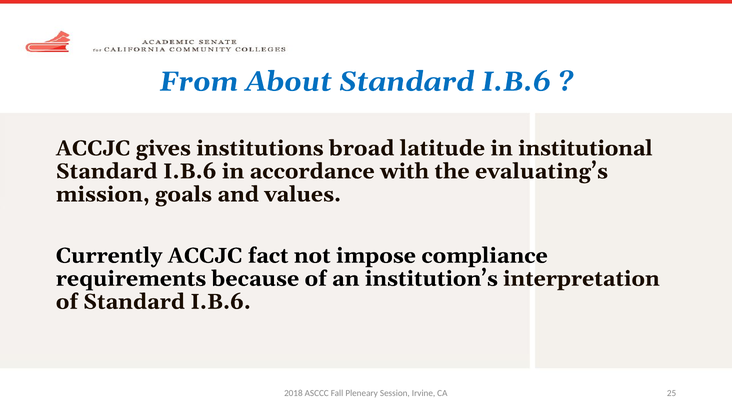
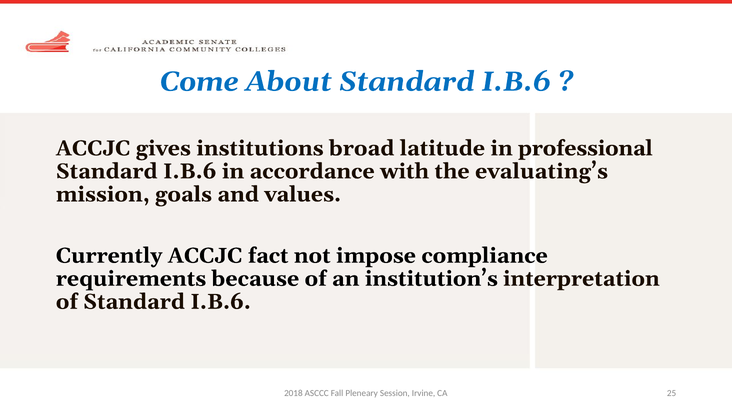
From: From -> Come (199, 82)
institutional: institutional -> professional (585, 148)
